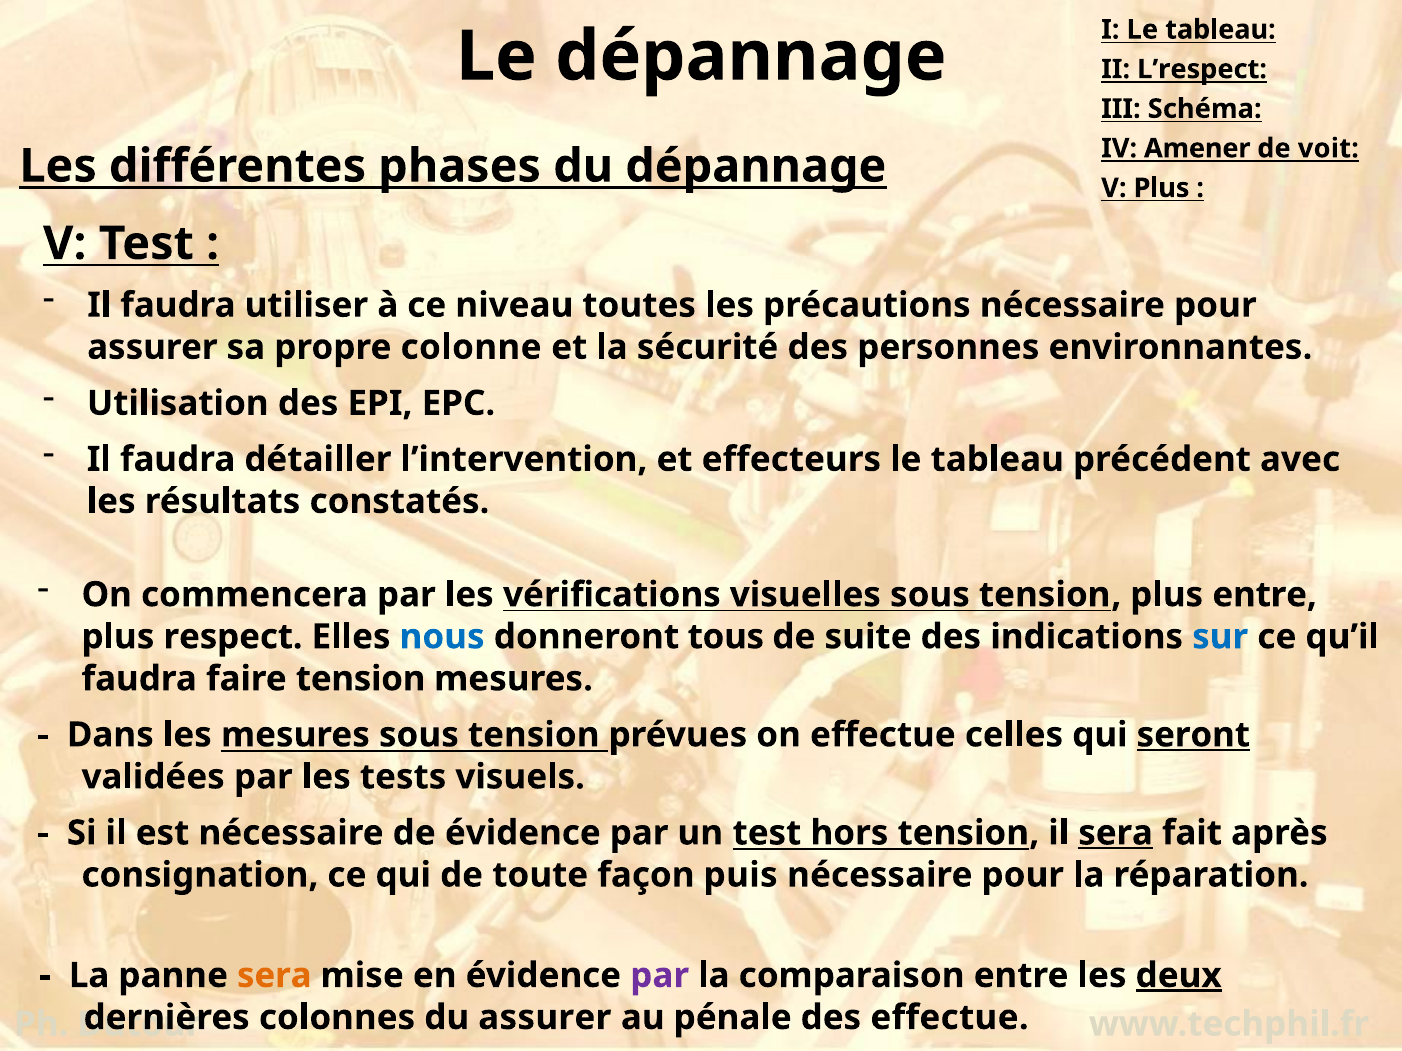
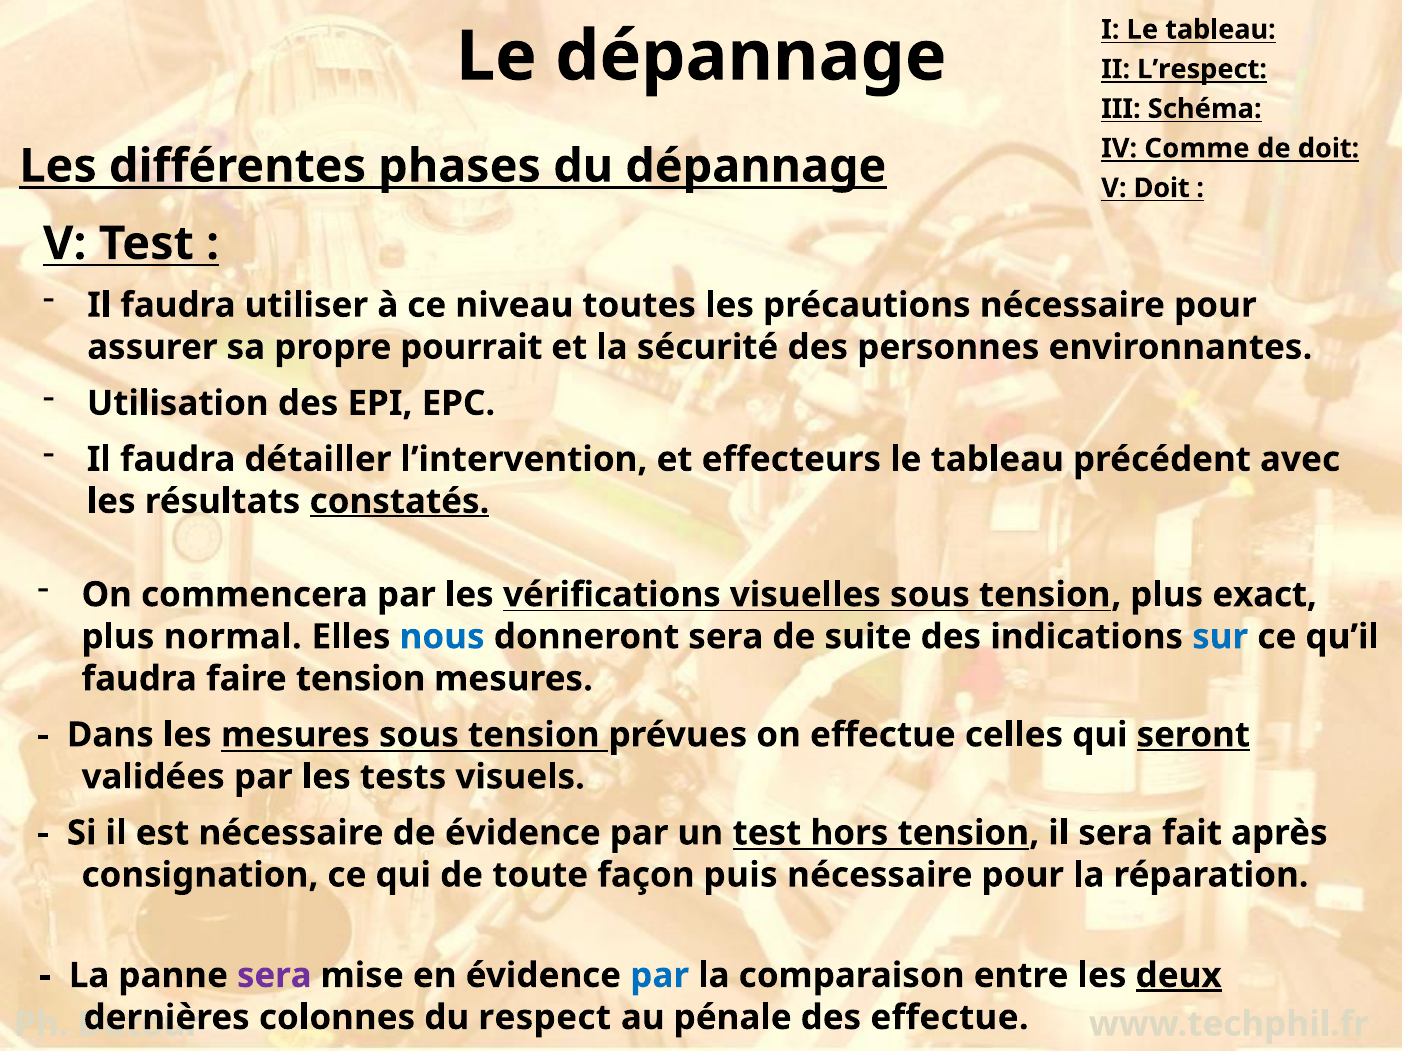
Amener: Amener -> Comme (1197, 148)
de voit: voit -> doit (1328, 148)
V Plus: Plus -> Doit (1162, 188)
colonne: colonne -> pourrait (471, 347)
constatés underline: none -> present (399, 502)
plus entre: entre -> exact (1265, 595)
respect: respect -> normal (233, 637)
donneront tous: tous -> sera (726, 637)
sera underline: present -> none (1116, 833)
sera colour: orange -> purple (274, 976)
par colour: purple -> blue (660, 976)
du assurer: assurer -> respect (545, 1018)
